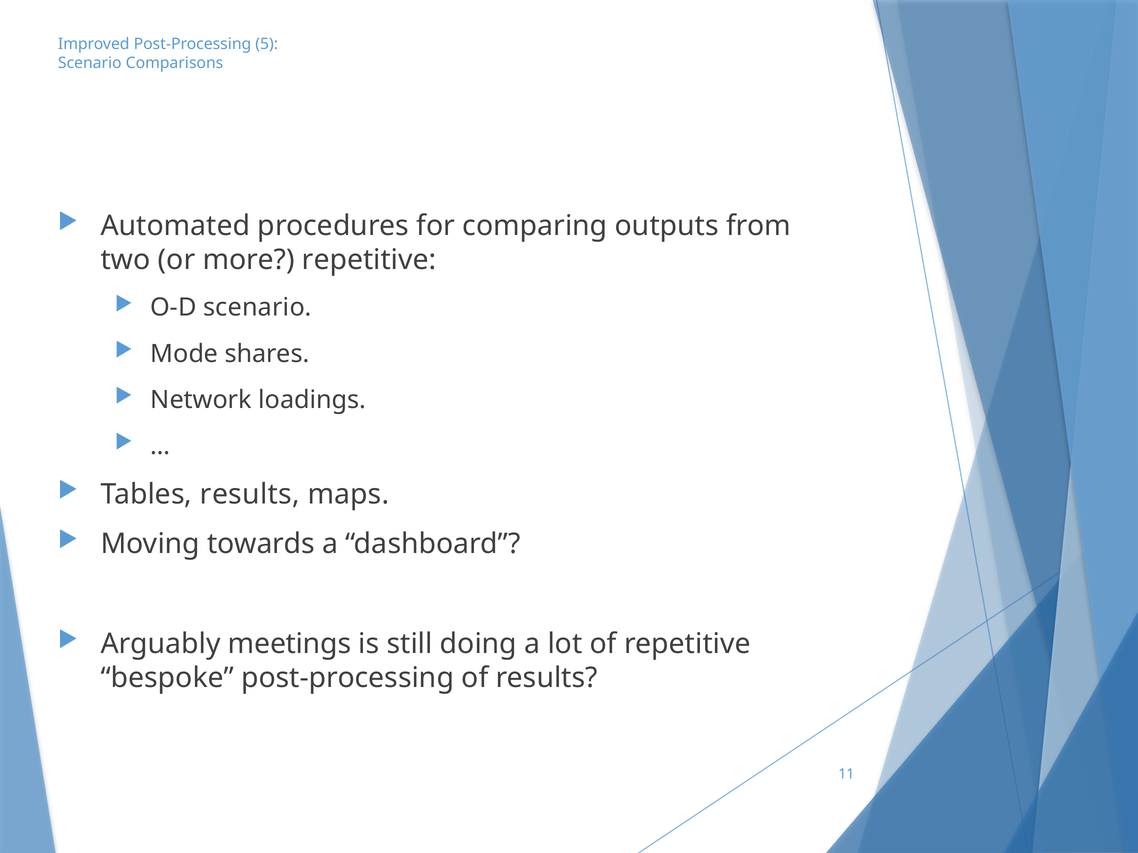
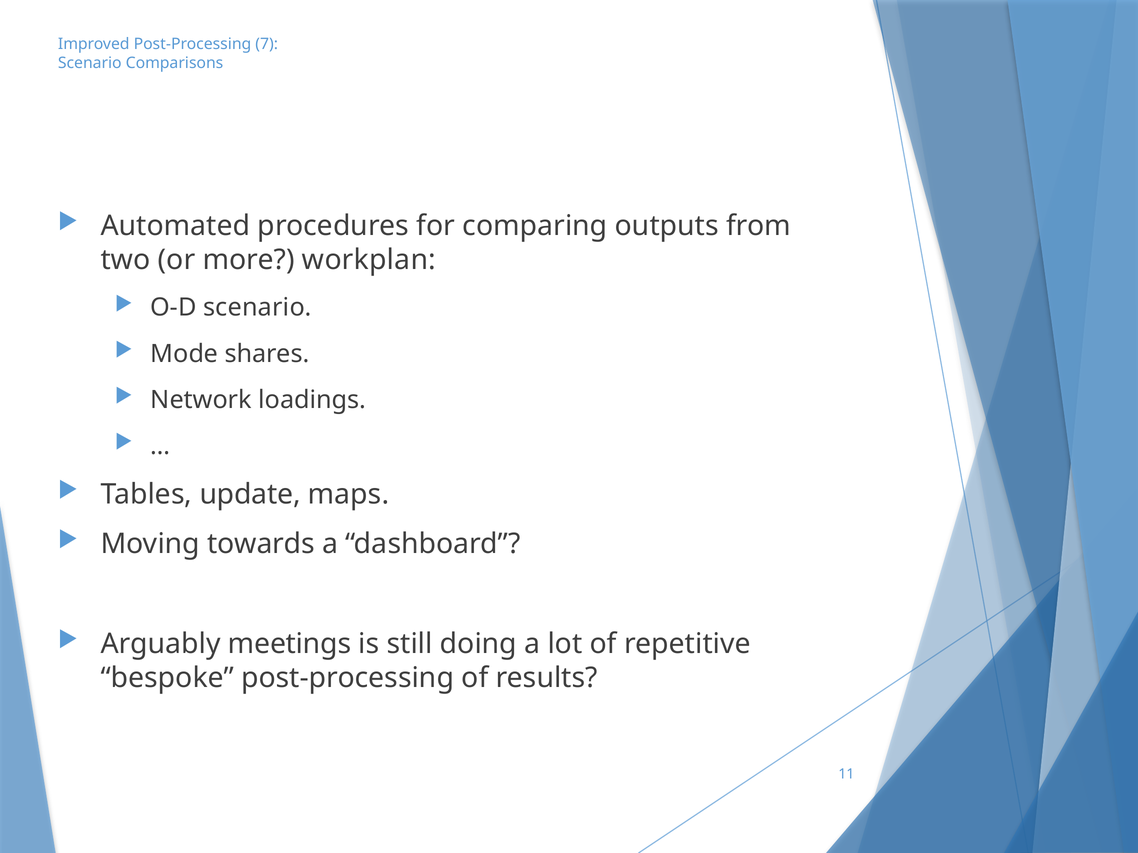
5: 5 -> 7 (267, 44)
more repetitive: repetitive -> workplan (369, 260)
Tables results: results -> update (250, 494)
